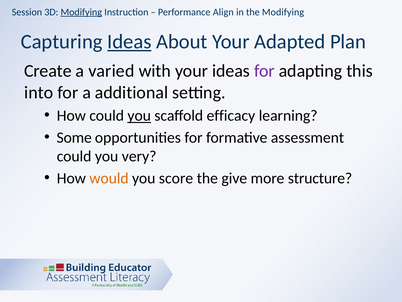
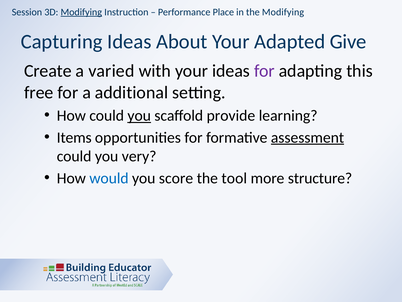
Align: Align -> Place (223, 12)
Ideas underline: present -> none (129, 42)
Plan: Plan -> Give (348, 42)
into: into -> free (39, 92)
efficacy: efficacy -> provide (231, 115)
Some: Some -> Items (74, 137)
assessment underline: none -> present (307, 137)
would colour: orange -> blue (109, 178)
give: give -> tool (234, 178)
